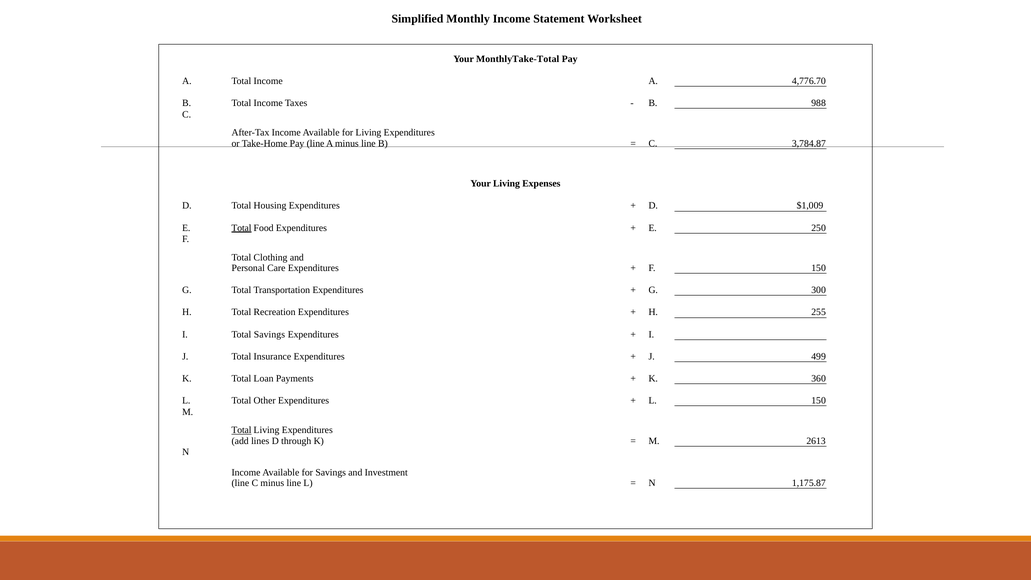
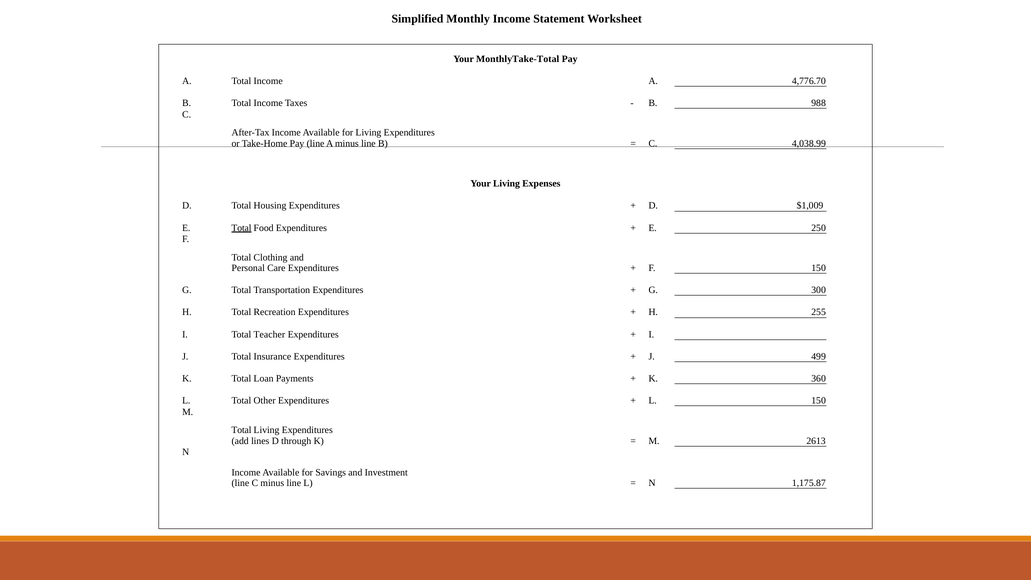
3,784.87: 3,784.87 -> 4,038.99 (809, 143)
Total Savings: Savings -> Teacher (269, 334)
Total underline: present -> none (241, 430)
